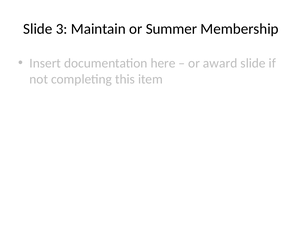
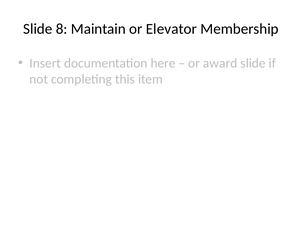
3: 3 -> 8 (62, 29)
Summer: Summer -> Elevator (171, 29)
